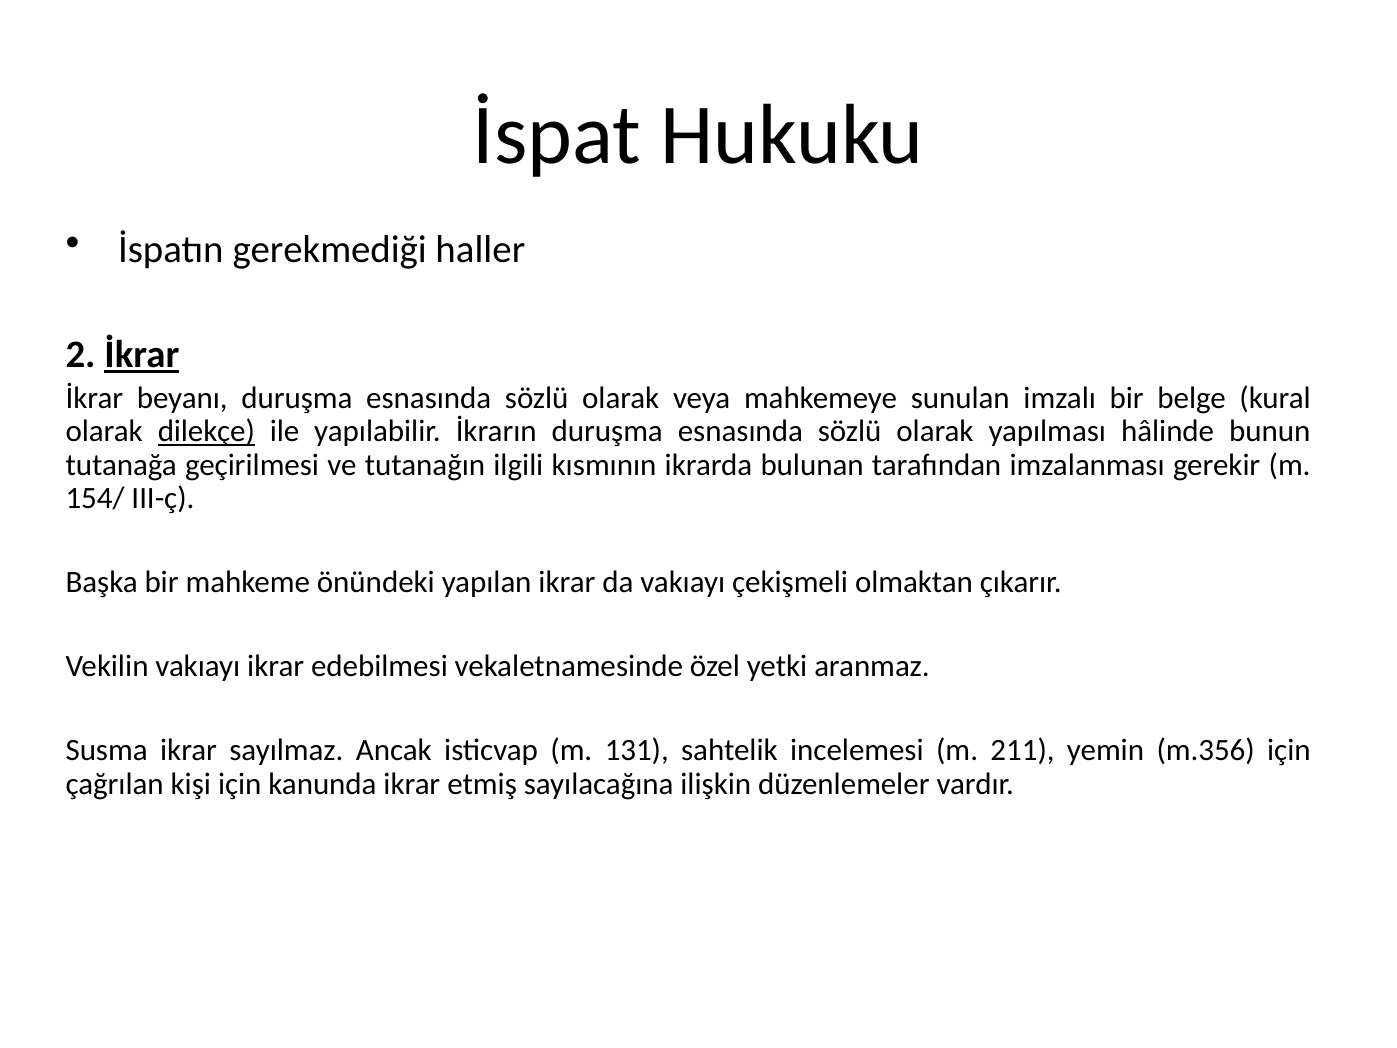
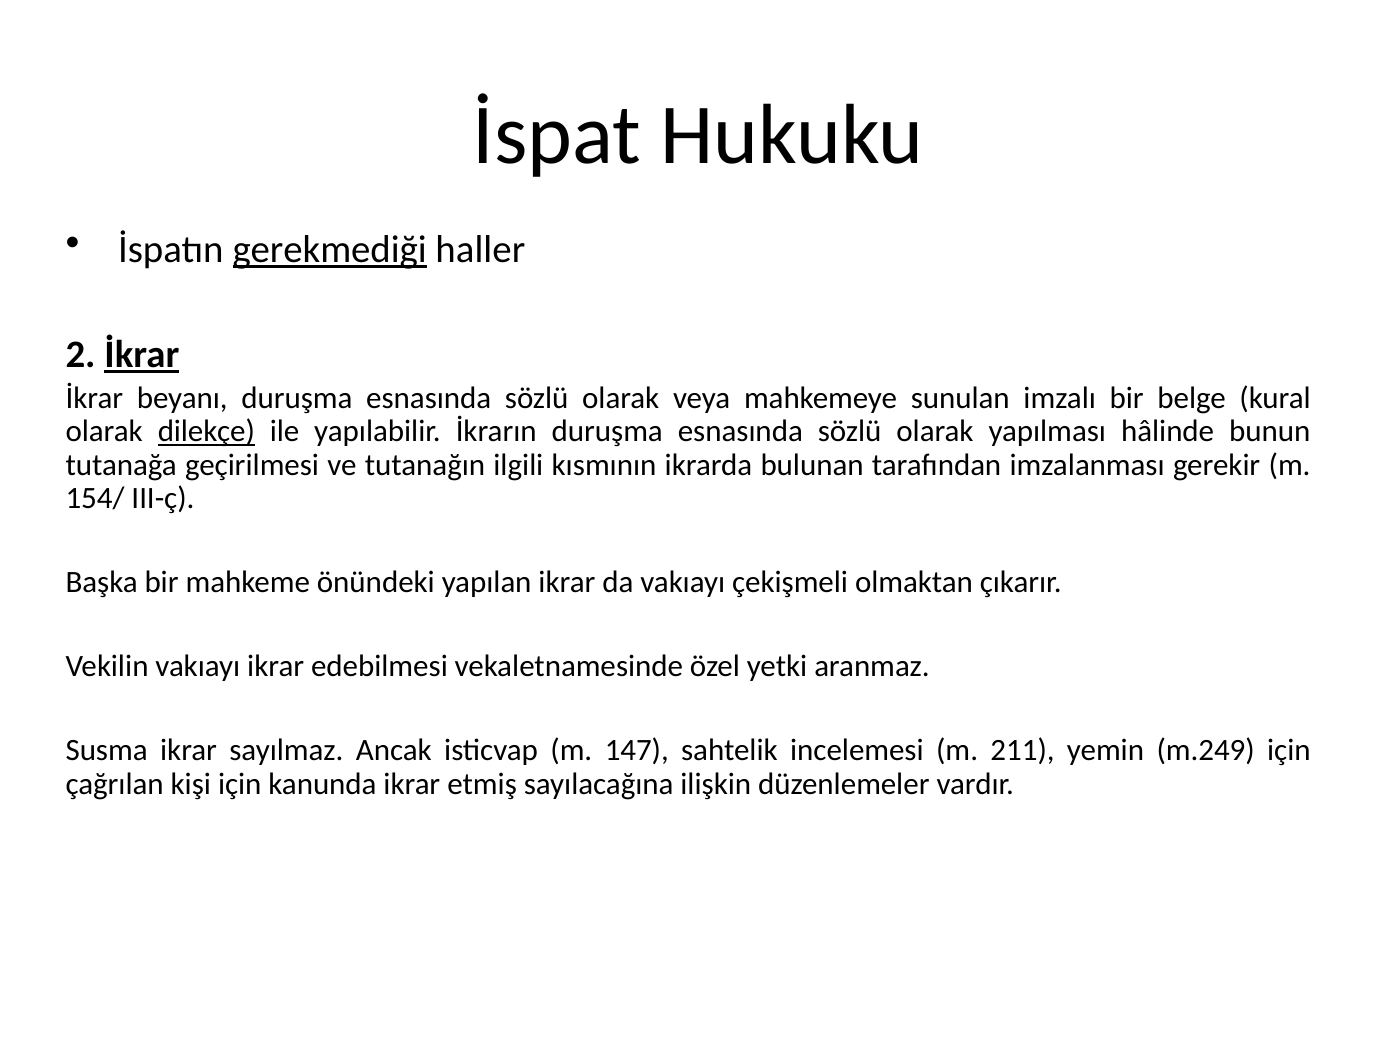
gerekmediği underline: none -> present (330, 250)
131: 131 -> 147 (637, 750)
m.356: m.356 -> m.249 (1206, 750)
